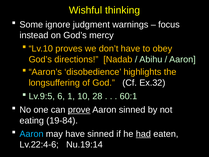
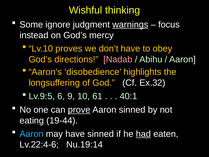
warnings underline: none -> present (130, 24)
Nadab colour: yellow -> pink (118, 59)
1: 1 -> 9 (71, 96)
28: 28 -> 61 (97, 96)
60:1: 60:1 -> 40:1 (129, 96)
19-84: 19-84 -> 19-44 (62, 120)
